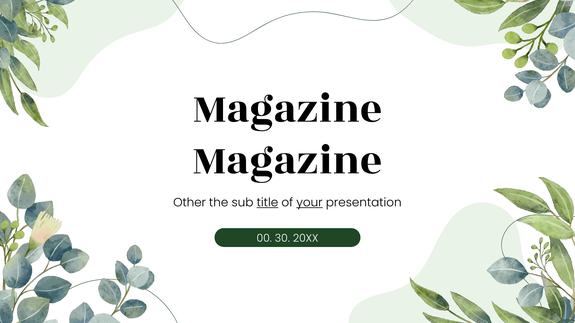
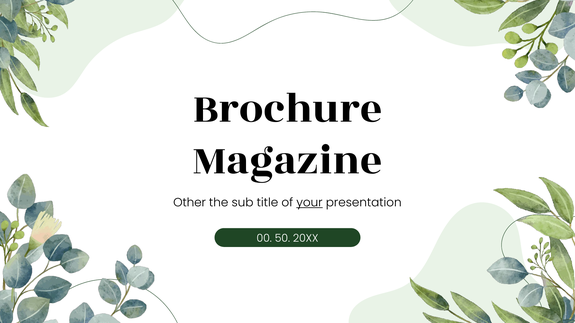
Magazine: Magazine -> Brochure (287, 108)
title underline: present -> none (267, 203)
30: 30 -> 50 (282, 239)
